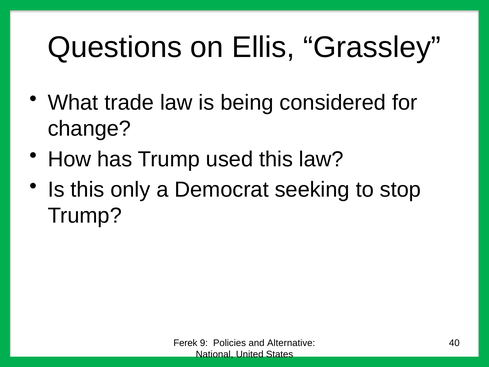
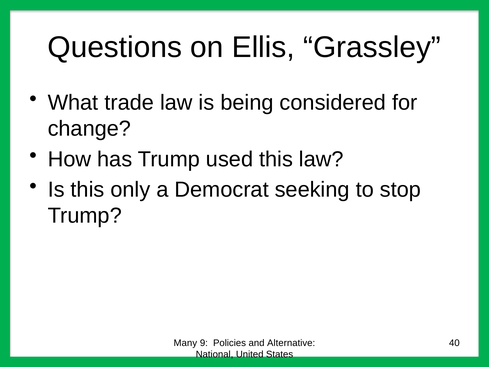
Ferek: Ferek -> Many (185, 343)
